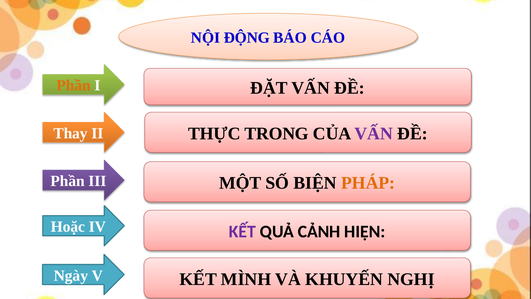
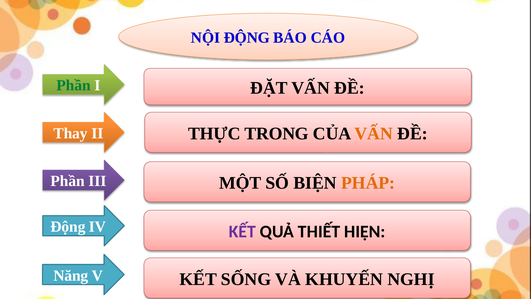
Phần colour: orange -> green (74, 85)
VẤN colour: purple -> orange (374, 133)
Hoặc: Hoặc -> Động (68, 227)
CẢNH: CẢNH -> THIẾT (319, 231)
Ngày: Ngày -> Năng (71, 275)
MÌNH: MÌNH -> SỐNG (246, 279)
